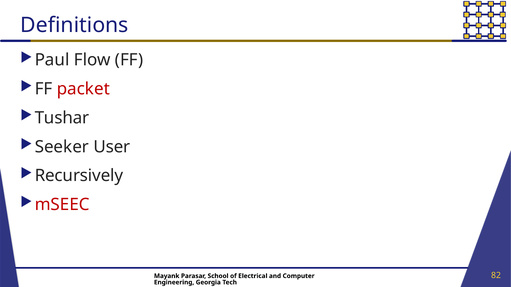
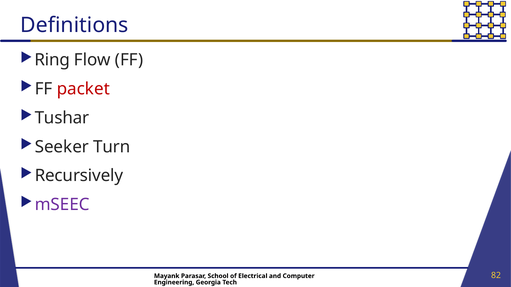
Paul: Paul -> Ring (52, 60)
User: User -> Turn (112, 147)
mSEEC colour: red -> purple (62, 205)
